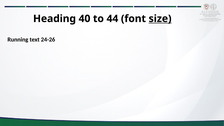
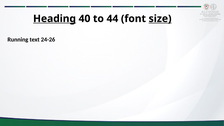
Heading underline: none -> present (55, 19)
